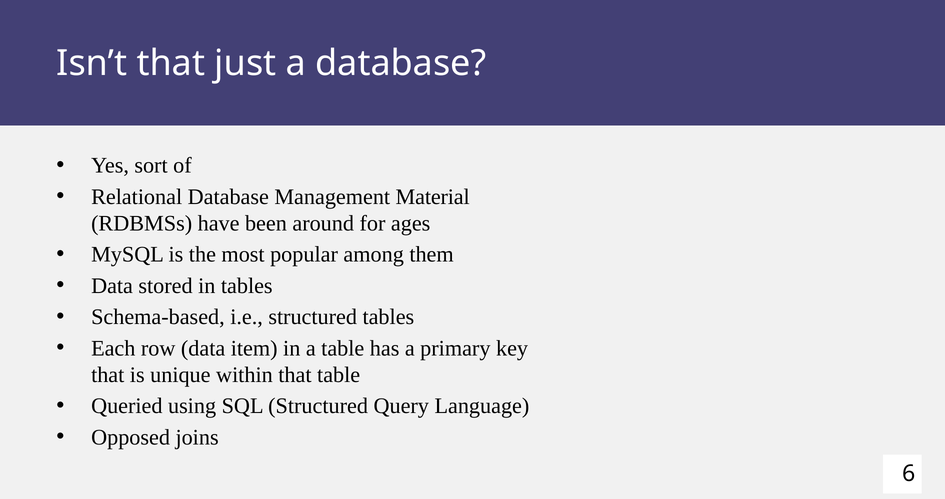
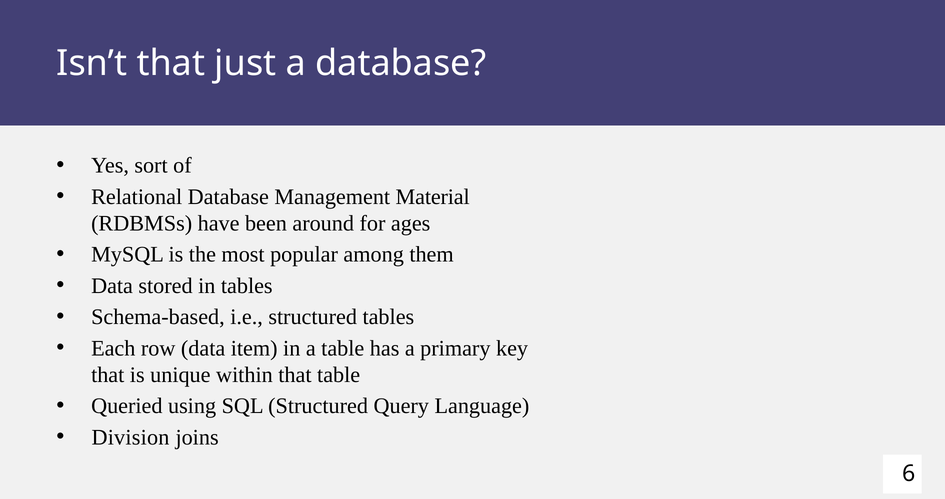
Opposed: Opposed -> Division (130, 437)
